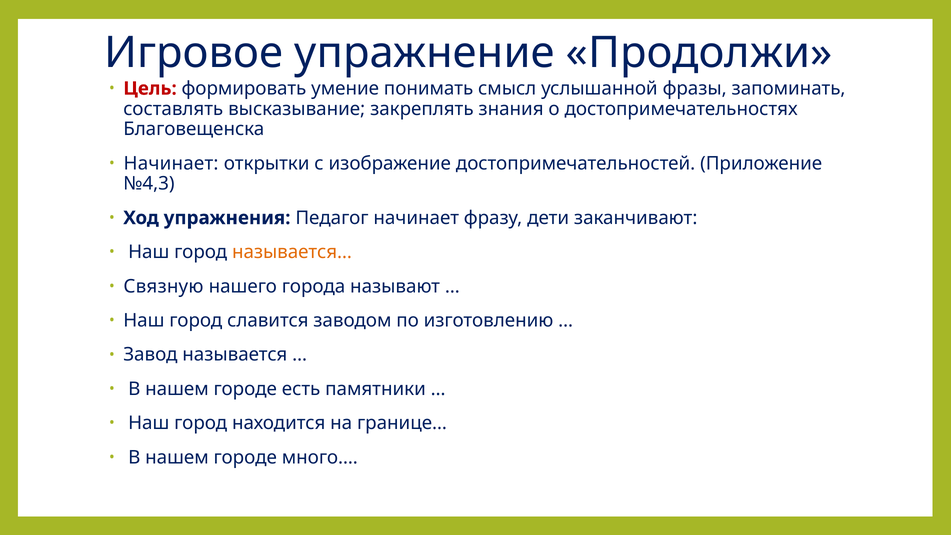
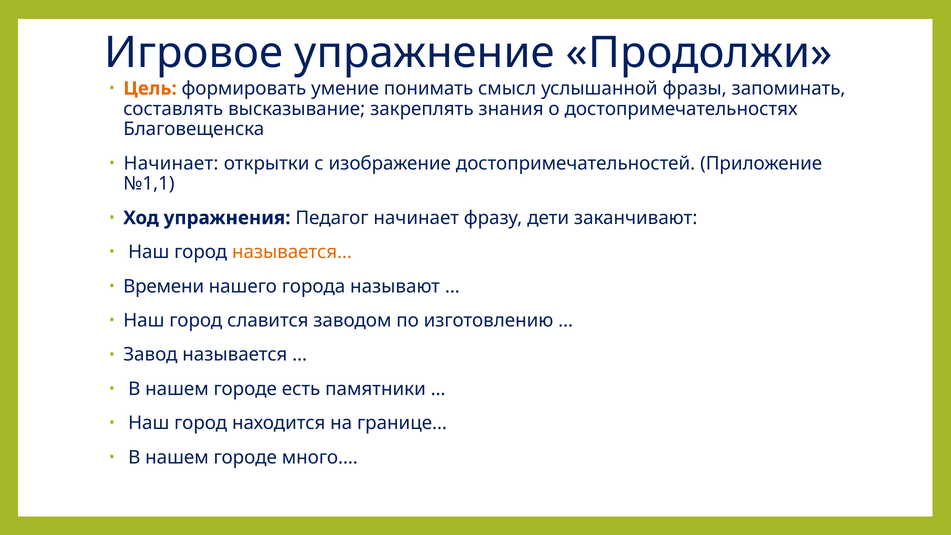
Цель colour: red -> orange (150, 89)
№4,3: №4,3 -> №1,1 (149, 184)
Связную: Связную -> Времени (164, 286)
